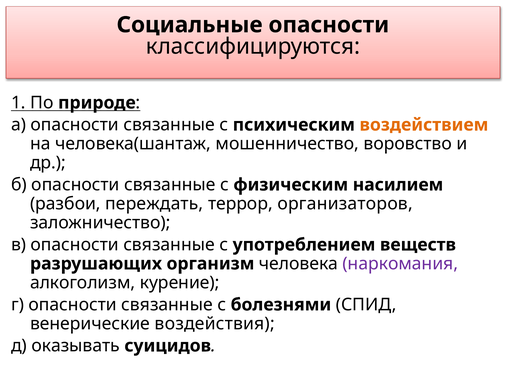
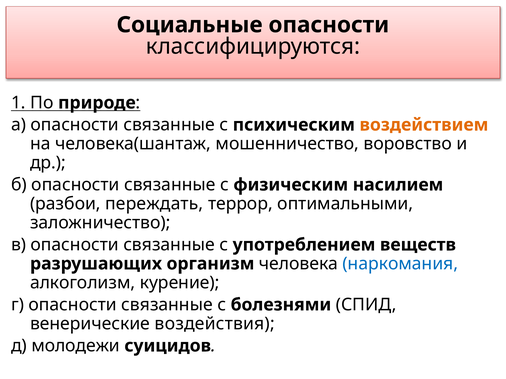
организаторов: организаторов -> оптимальными (345, 204)
наркомания colour: purple -> blue (400, 264)
оказывать: оказывать -> молодежи (76, 346)
